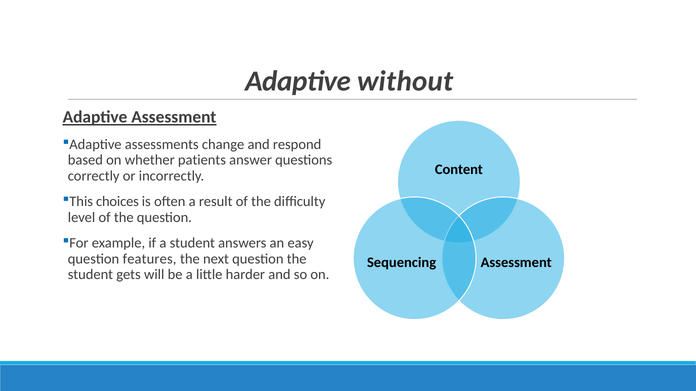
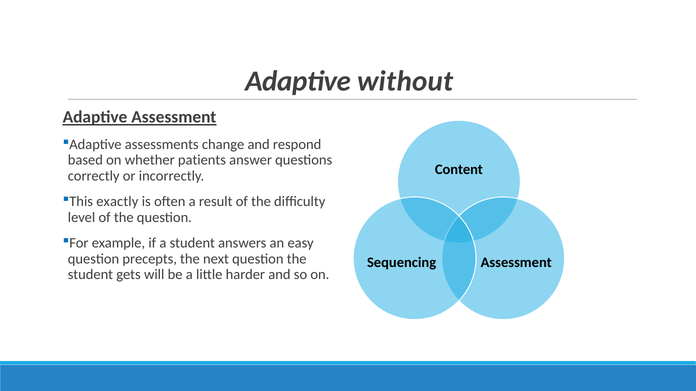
choices: choices -> exactly (117, 202)
features: features -> precepts (150, 259)
